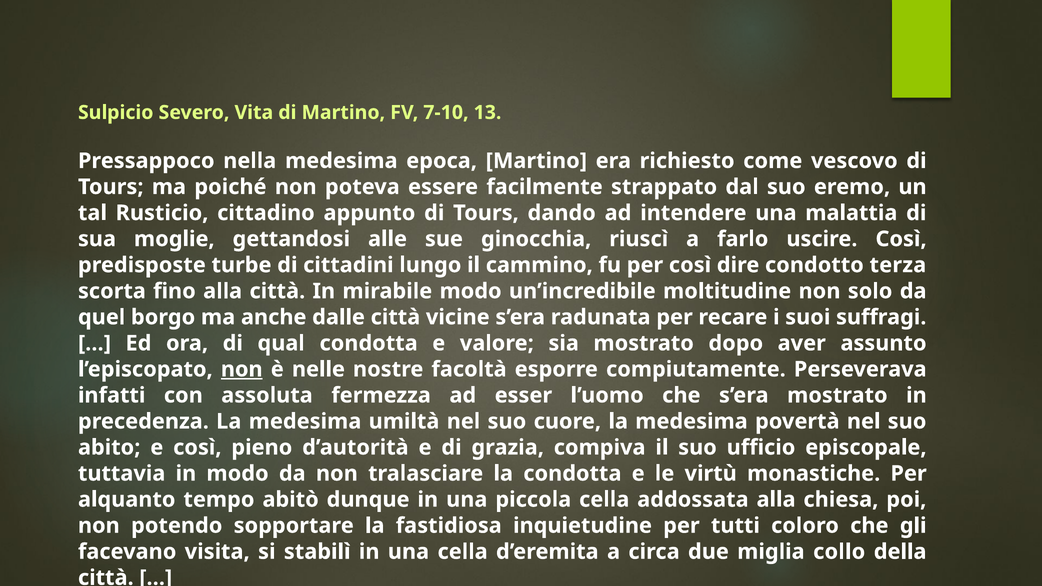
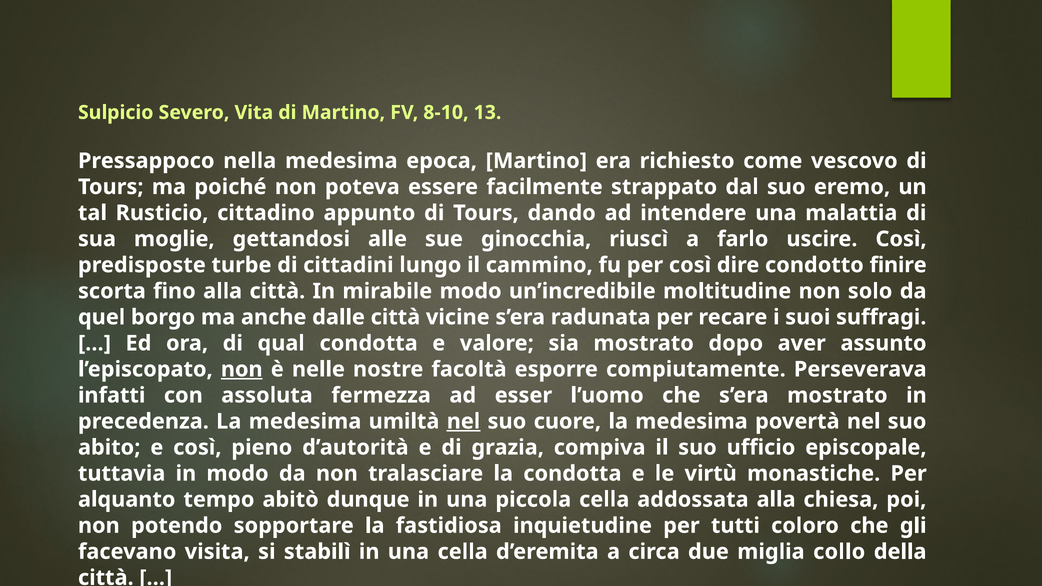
7-10: 7-10 -> 8-10 (446, 113)
terza: terza -> finire (898, 265)
nel underline: none -> present (464, 421)
